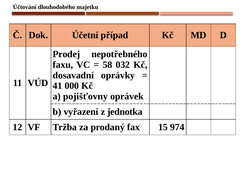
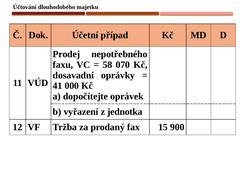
032: 032 -> 070 (123, 65)
pojišťovny: pojišťovny -> dopočítejte (86, 96)
974: 974 -> 900 (177, 127)
